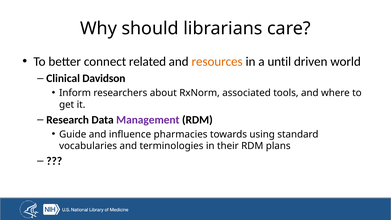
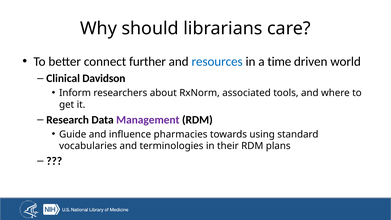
related: related -> further (147, 62)
resources colour: orange -> blue (217, 62)
until: until -> time (279, 62)
